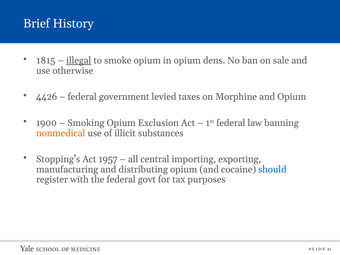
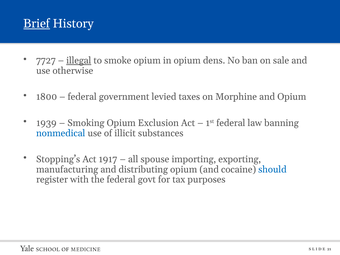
Brief underline: none -> present (37, 24)
1815: 1815 -> 7727 (46, 61)
4426: 4426 -> 1800 (47, 97)
1900: 1900 -> 1939 (46, 123)
nonmedical colour: orange -> blue (61, 133)
1957: 1957 -> 1917 (108, 159)
central: central -> spouse (155, 159)
